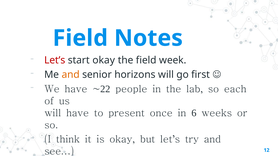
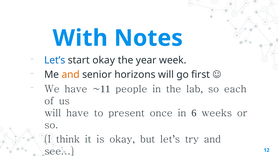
Field: Field -> With (80, 38)
Let’s colour: red -> blue (55, 60)
the field: field -> year (146, 60)
~22: ~22 -> ~11 (101, 89)
